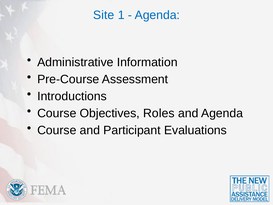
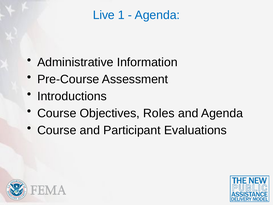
Site: Site -> Live (104, 15)
